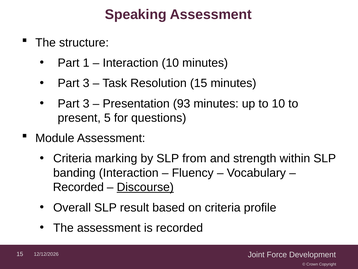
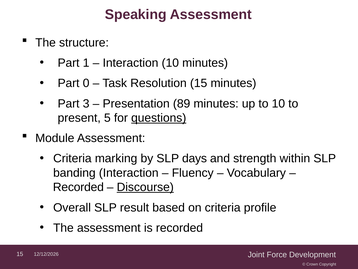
3: 3 -> 0 (86, 83)
93: 93 -> 89 (182, 103)
questions underline: none -> present (159, 118)
from: from -> days (194, 158)
